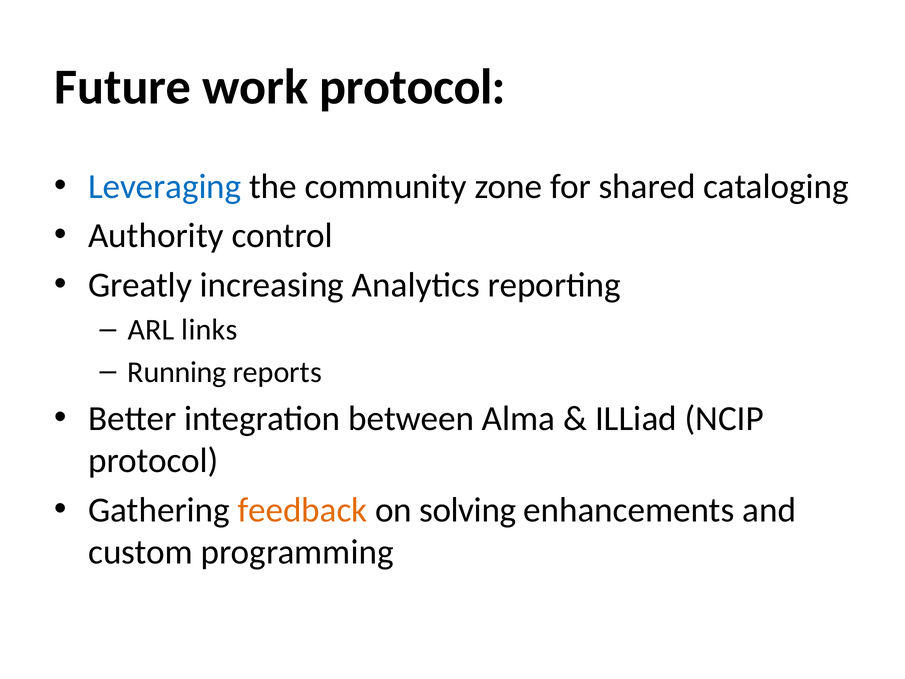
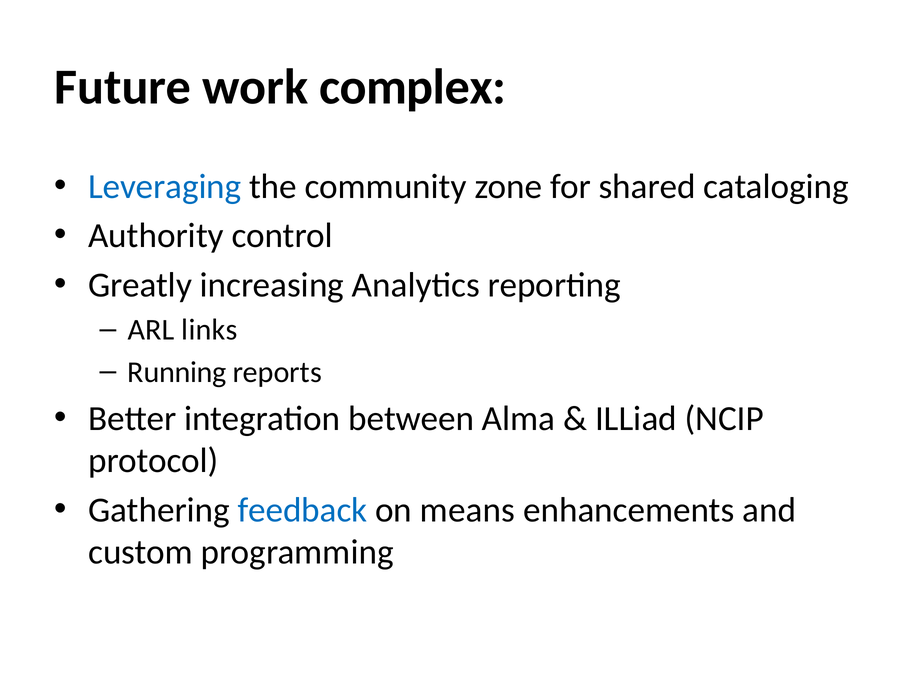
work protocol: protocol -> complex (413, 87)
feedback colour: orange -> blue (303, 510)
solving: solving -> means (467, 510)
